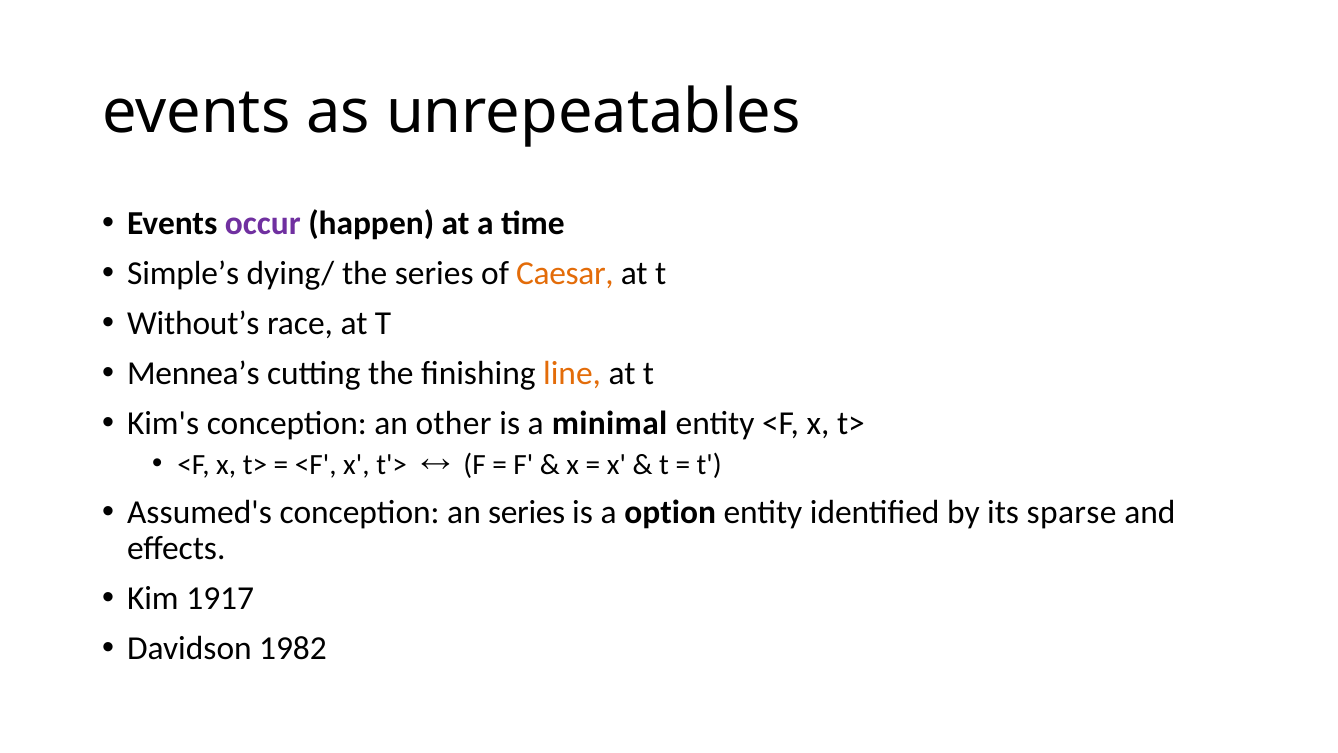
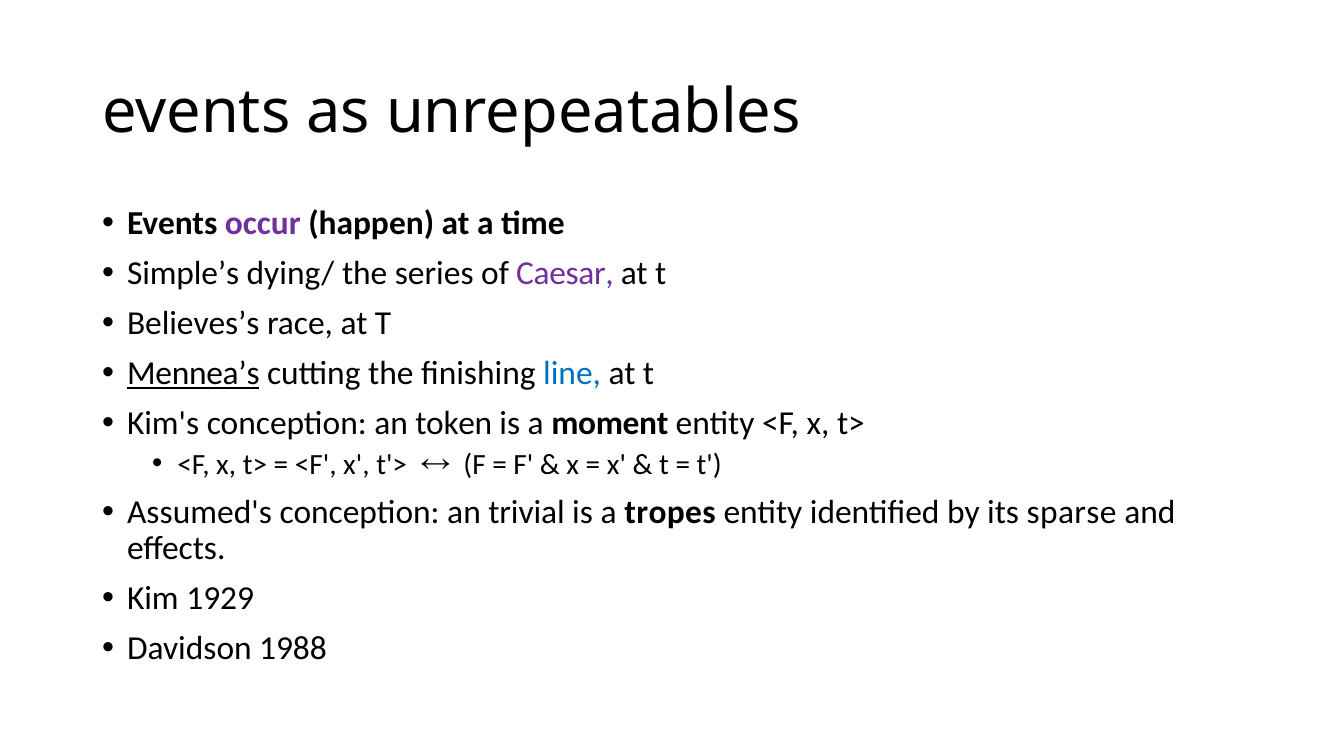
Caesar colour: orange -> purple (565, 273)
Without’s: Without’s -> Believes’s (193, 323)
Mennea’s underline: none -> present (193, 373)
line colour: orange -> blue (572, 373)
other: other -> token (454, 423)
minimal: minimal -> moment (610, 423)
an series: series -> trivial (527, 512)
option: option -> tropes (670, 512)
1917: 1917 -> 1929 (220, 598)
1982: 1982 -> 1988 (293, 648)
